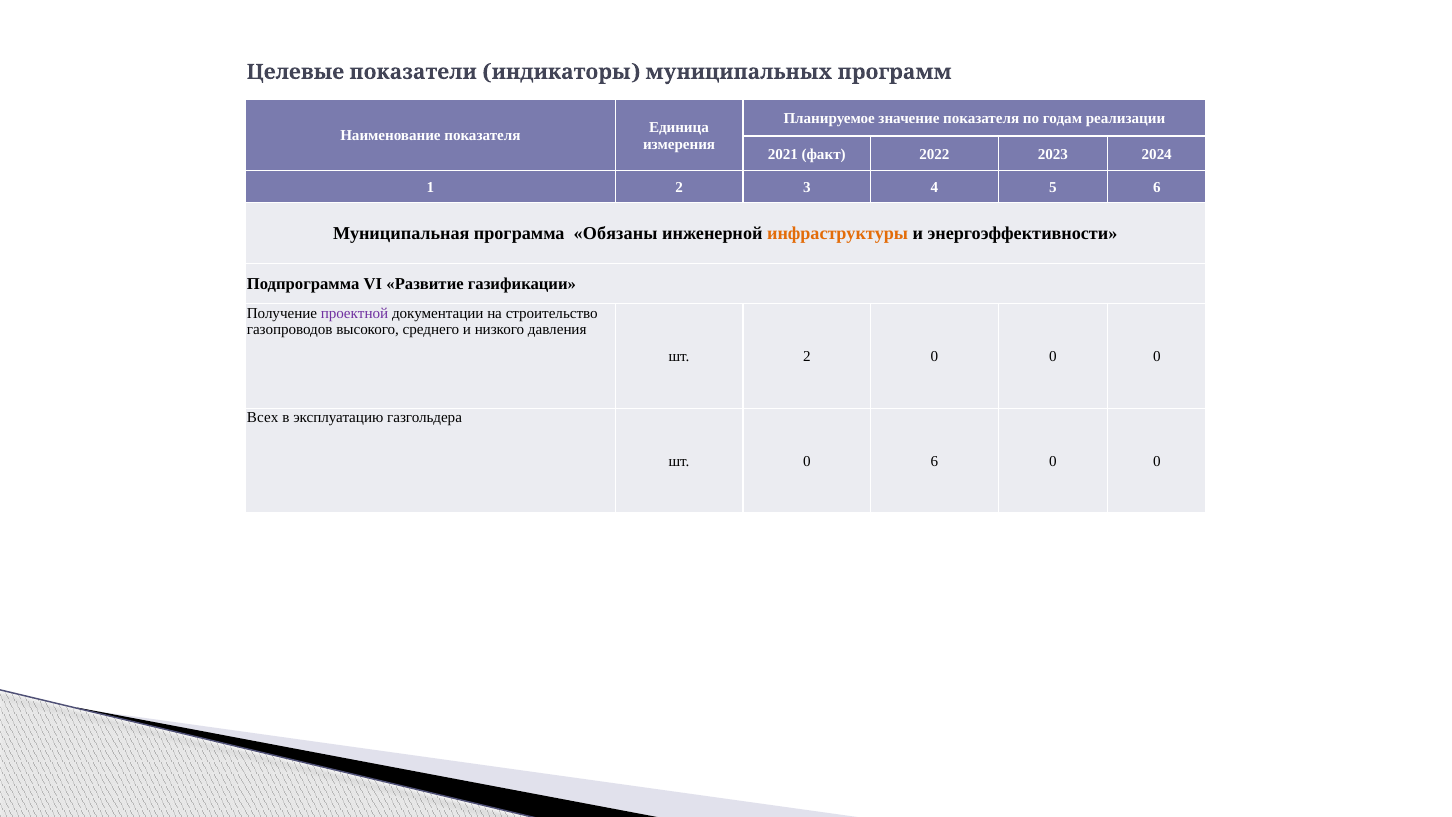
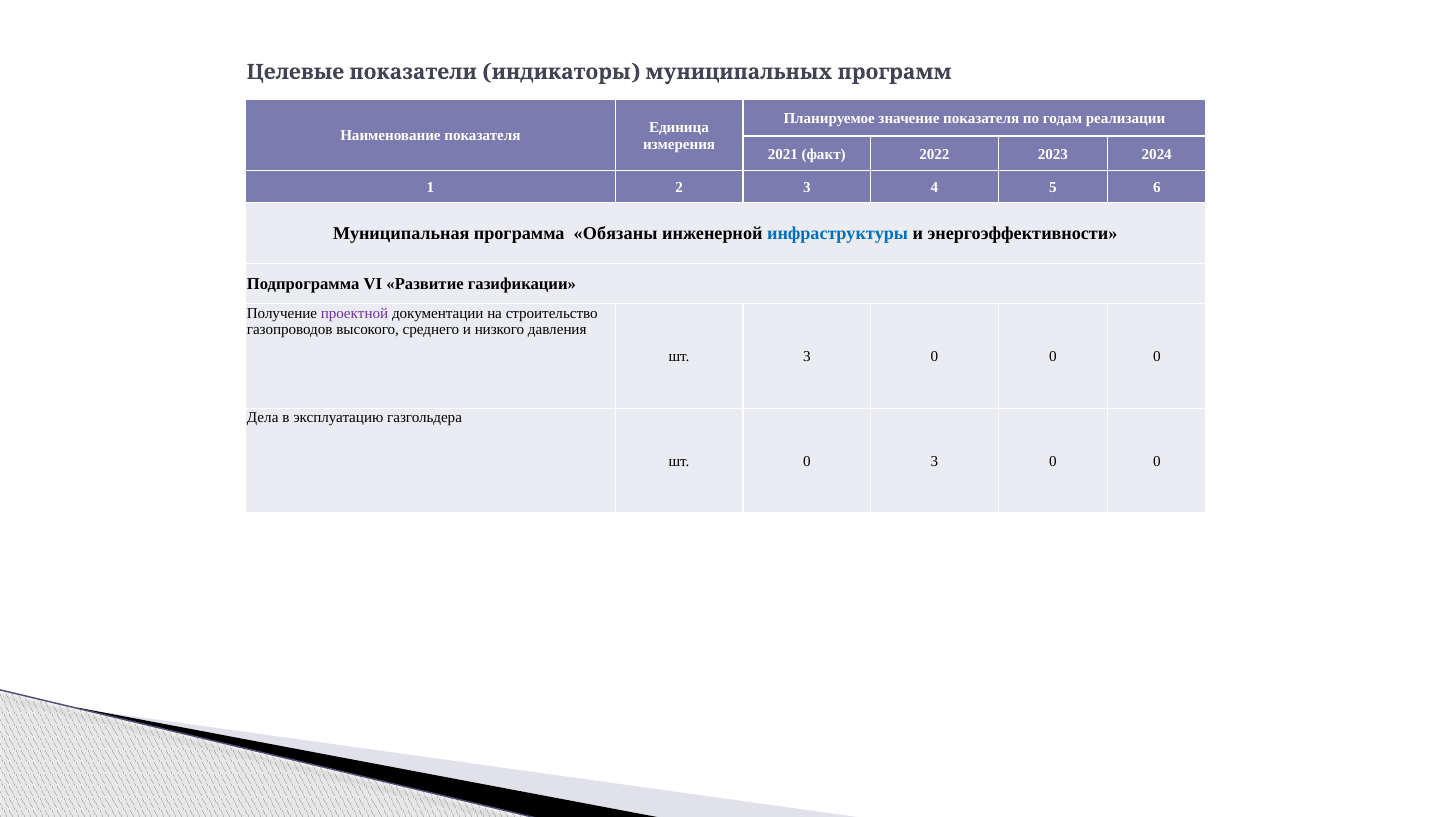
инфраструктуры colour: orange -> blue (838, 234)
шт 2: 2 -> 3 (807, 356)
Всех: Всех -> Дела (263, 418)
0 6: 6 -> 3 (935, 461)
